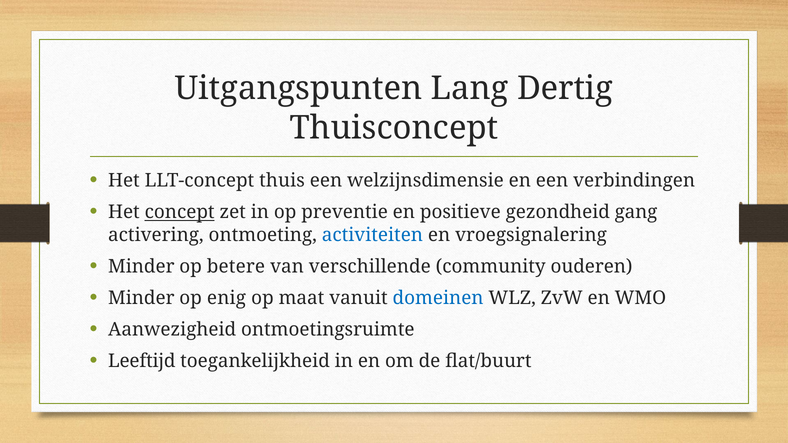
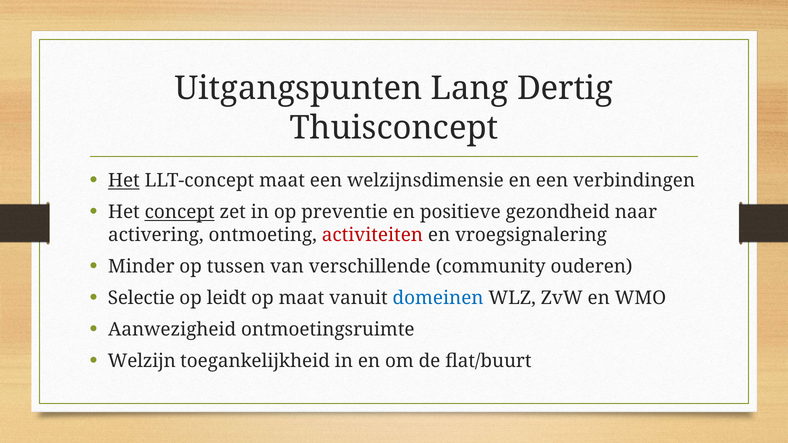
Het underline: none -> present (124, 181)
LLT-concept thuis: thuis -> maat (282, 181)
gang: gang -> naar (636, 212)
activiteiten colour: blue -> red (372, 235)
betere: betere -> tussen (236, 267)
Minder: Minder -> Selectie (141, 298)
enig: enig -> leidt (227, 298)
Leeftijd: Leeftijd -> Welzijn (142, 361)
